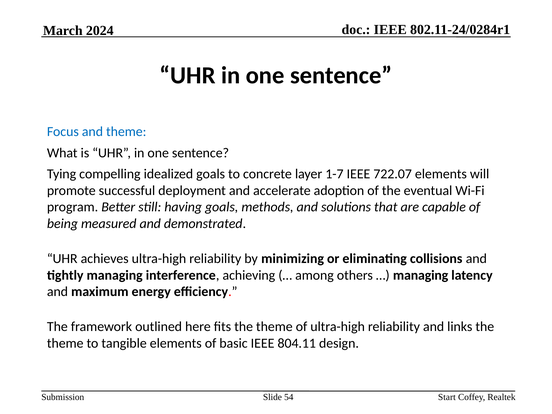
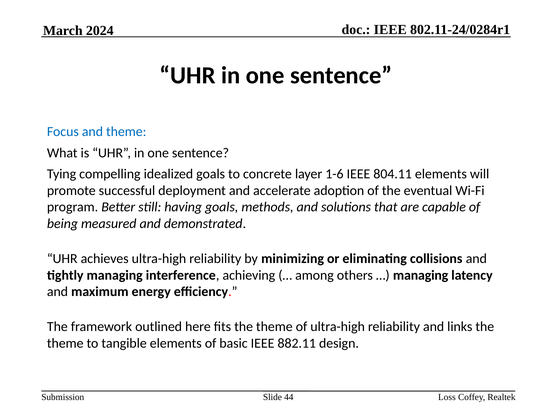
1-7: 1-7 -> 1-6 (334, 174)
722.07: 722.07 -> 804.11 (393, 174)
804.11: 804.11 -> 882.11 (297, 343)
54: 54 -> 44 (289, 397)
Start: Start -> Loss (447, 397)
